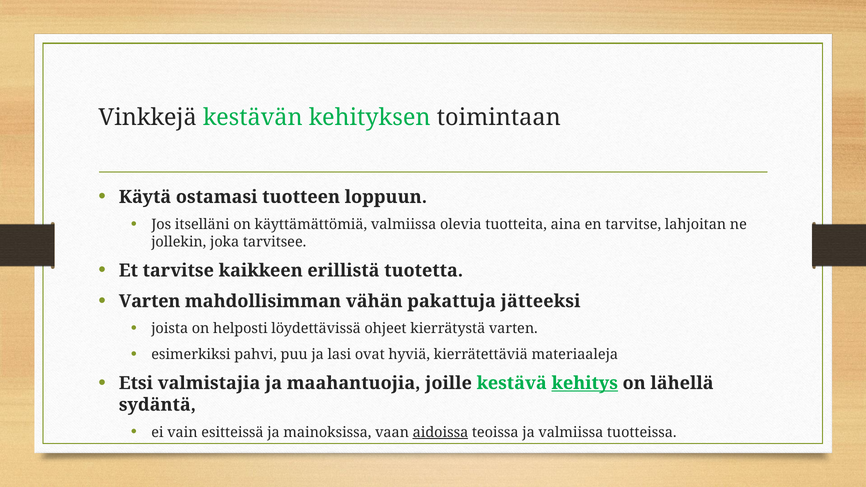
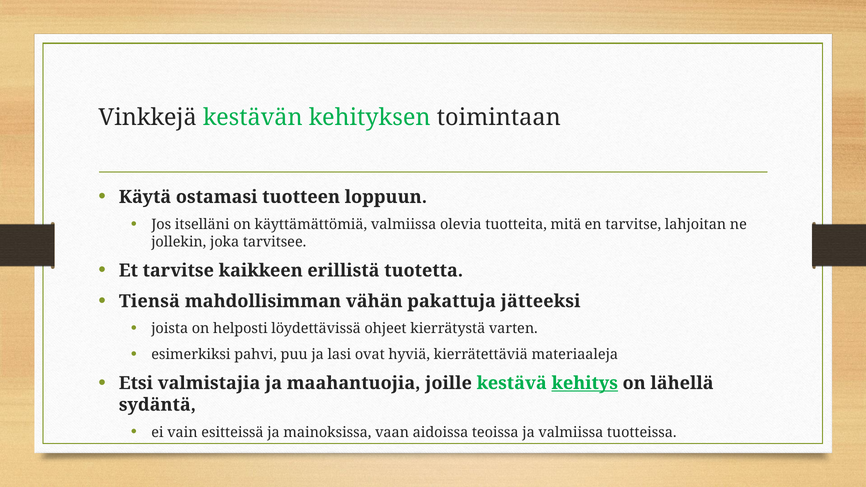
aina: aina -> mitä (566, 225)
Varten: Varten -> Tiensä (149, 301)
aidoissa underline: present -> none (440, 432)
